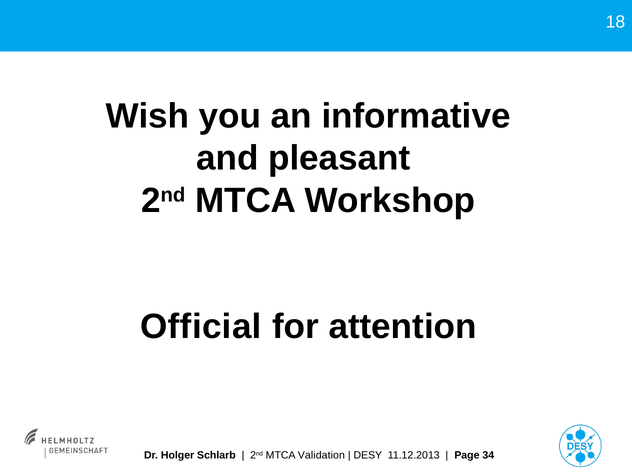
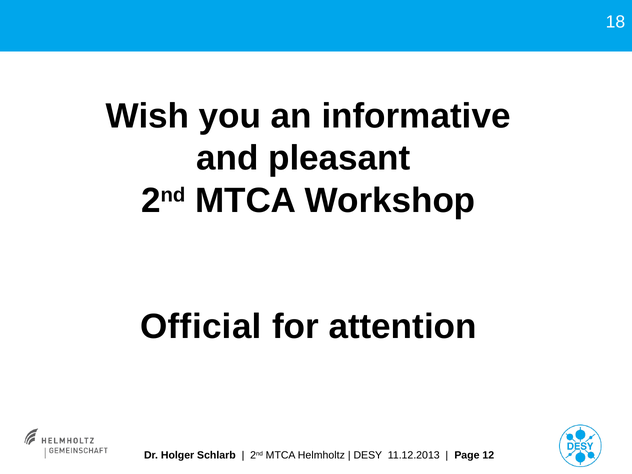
Validation: Validation -> Helmholtz (321, 455)
34: 34 -> 12 (488, 455)
